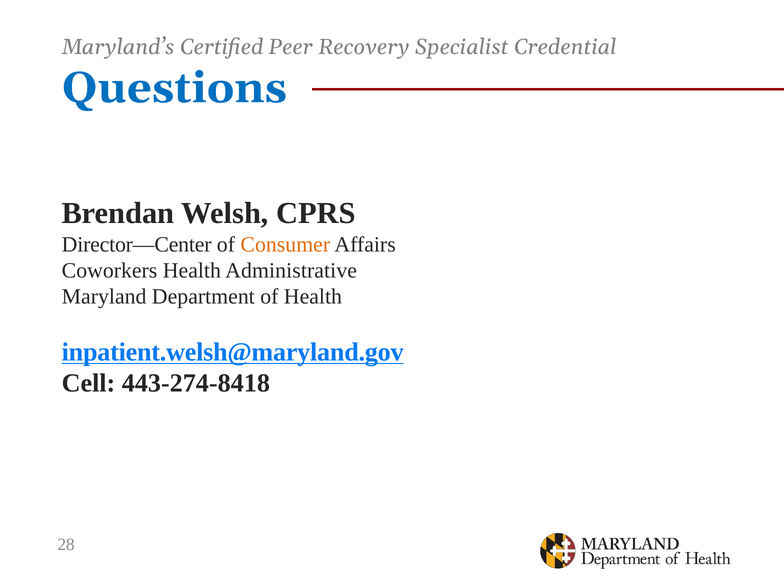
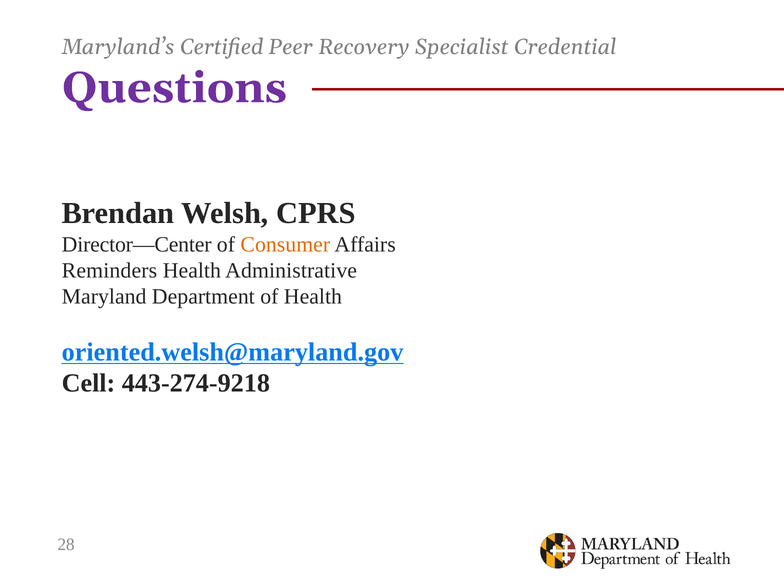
Questions colour: blue -> purple (174, 88)
Coworkers: Coworkers -> Reminders (109, 271)
inpatient.welsh@maryland.gov: inpatient.welsh@maryland.gov -> oriented.welsh@maryland.gov (233, 352)
443-274-8418: 443-274-8418 -> 443-274-9218 (196, 383)
